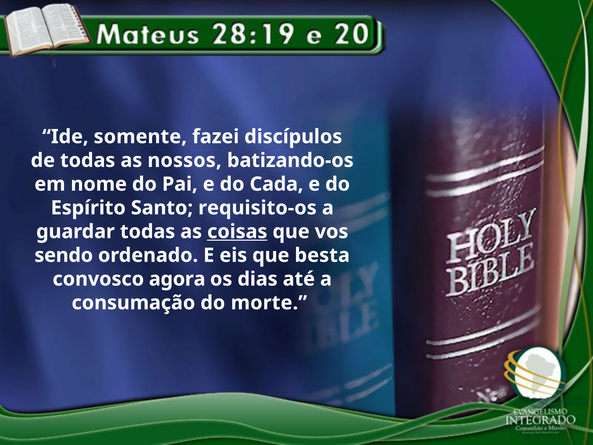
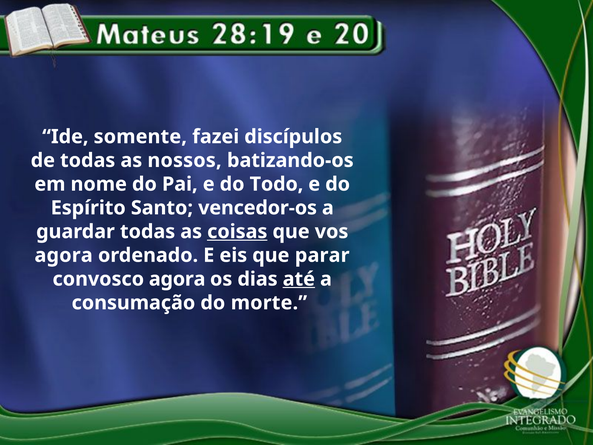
Cada: Cada -> Todo (276, 184)
requisito-os: requisito-os -> vencedor-os (258, 208)
sendo: sendo -> agora (64, 255)
besta: besta -> parar (322, 255)
até underline: none -> present (299, 279)
